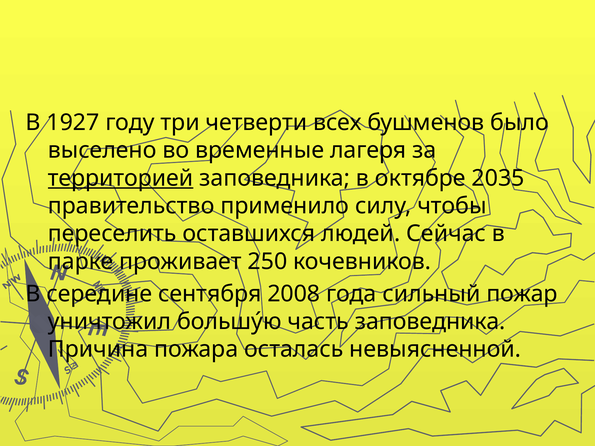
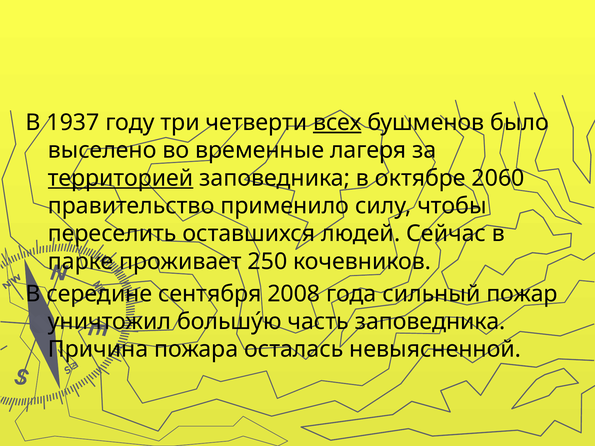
1927: 1927 -> 1937 (73, 123)
всех underline: none -> present (337, 123)
2035: 2035 -> 2060 (498, 178)
